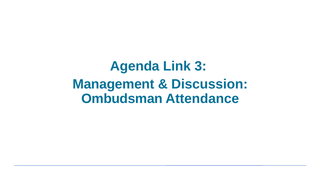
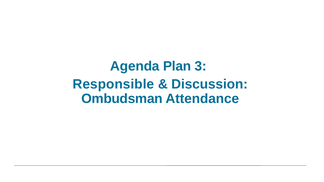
Link: Link -> Plan (177, 66)
Management: Management -> Responsible (113, 84)
